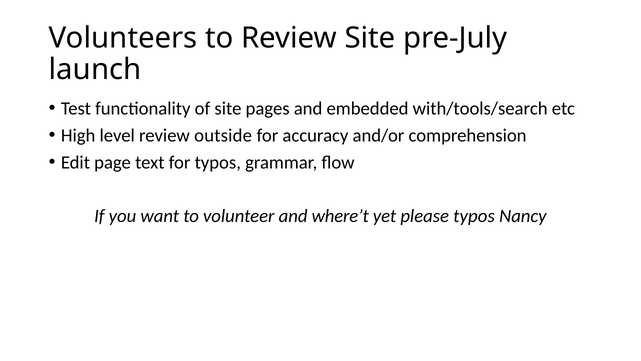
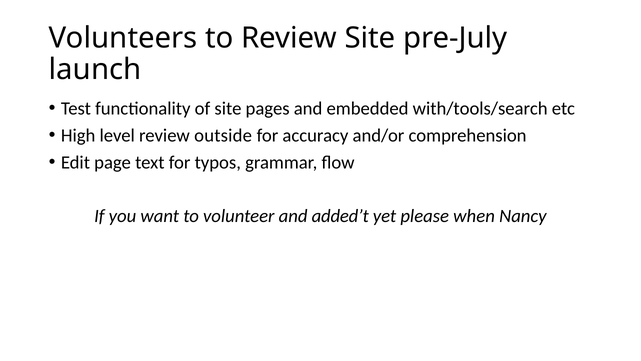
where’t: where’t -> added’t (340, 216)
please typos: typos -> when (474, 216)
